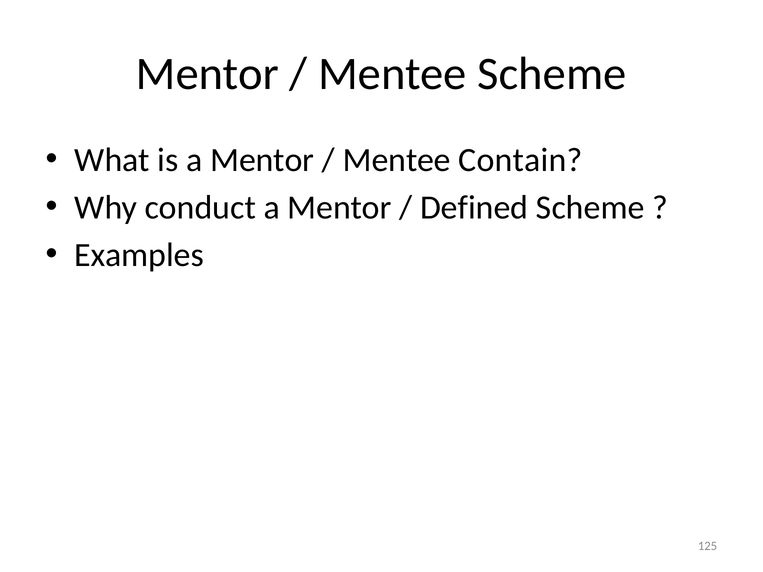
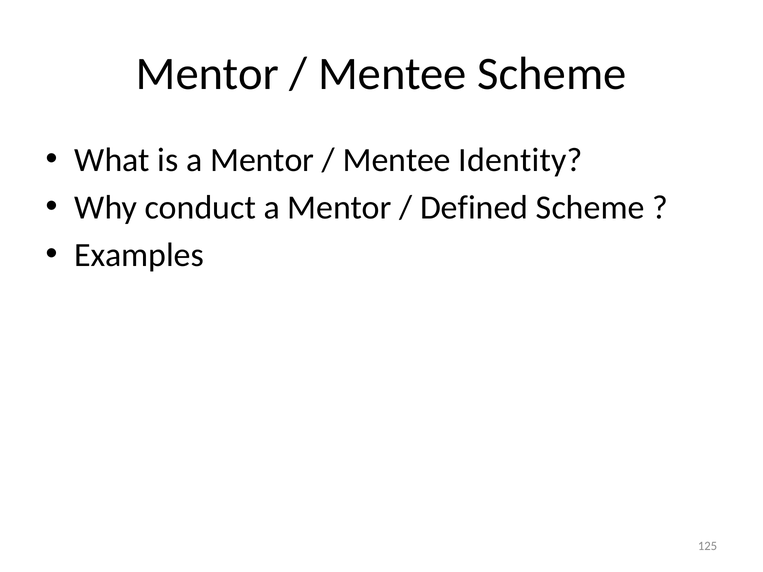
Contain: Contain -> Identity (521, 160)
